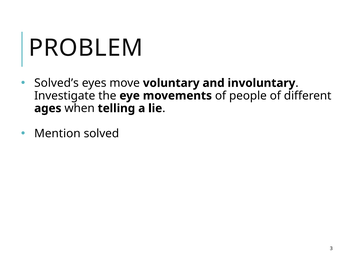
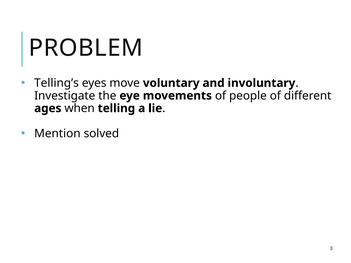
Solved’s: Solved’s -> Telling’s (56, 83)
